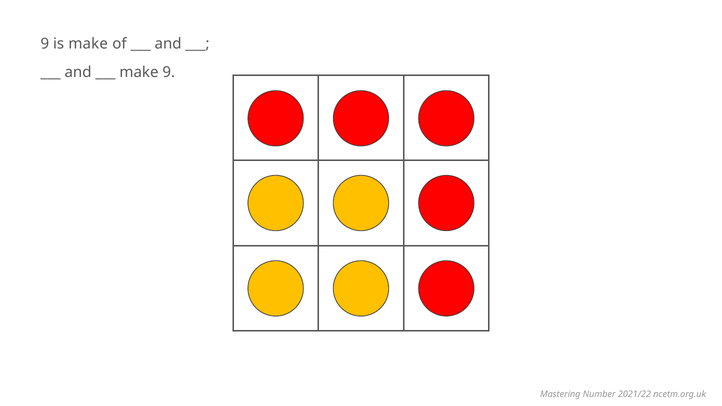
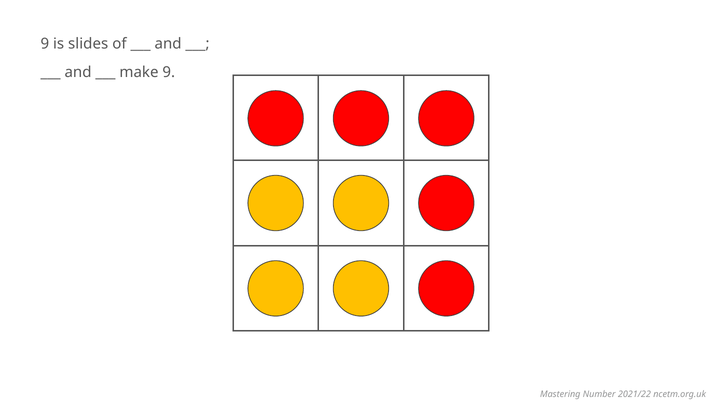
is make: make -> slides (88, 44)
